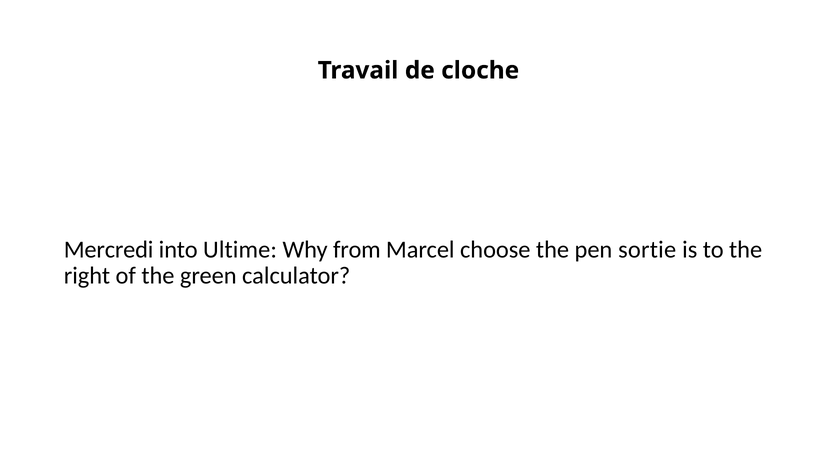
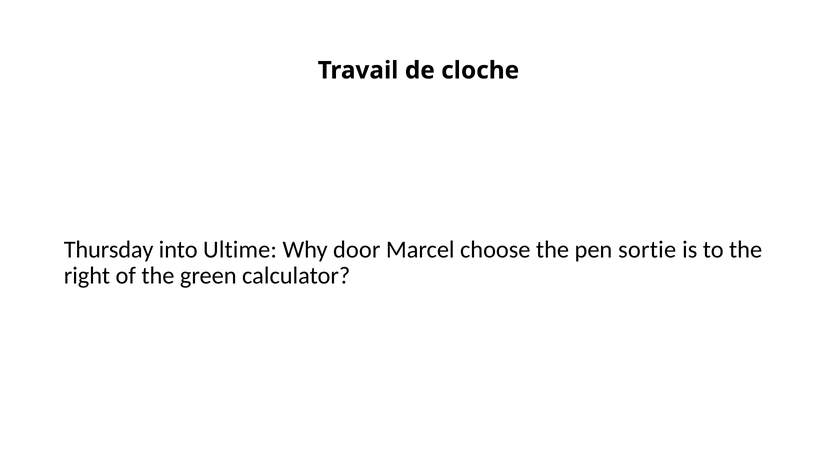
Mercredi: Mercredi -> Thursday (109, 249)
from: from -> door (357, 249)
